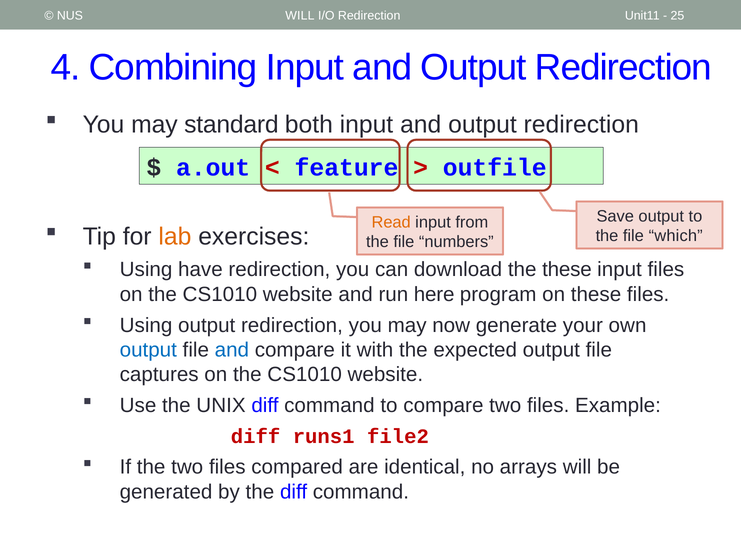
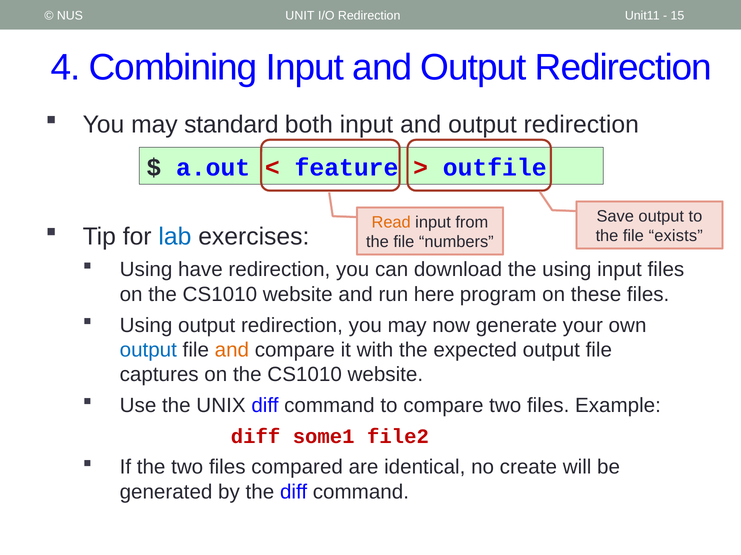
WILL: WILL -> UNIT (300, 16)
25: 25 -> 15 (677, 16)
lab colour: orange -> blue (175, 237)
which: which -> exists (676, 236)
the these: these -> using (567, 270)
and colour: blue -> orange (232, 350)
runs1: runs1 -> some1 (324, 437)
arrays: arrays -> create (528, 468)
